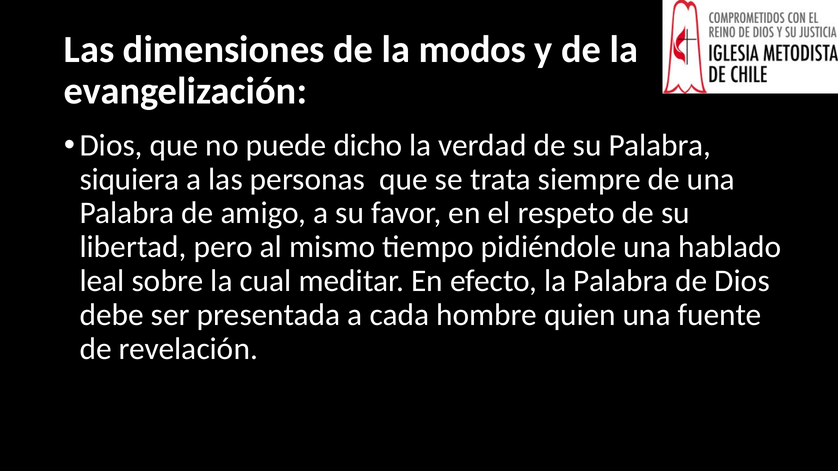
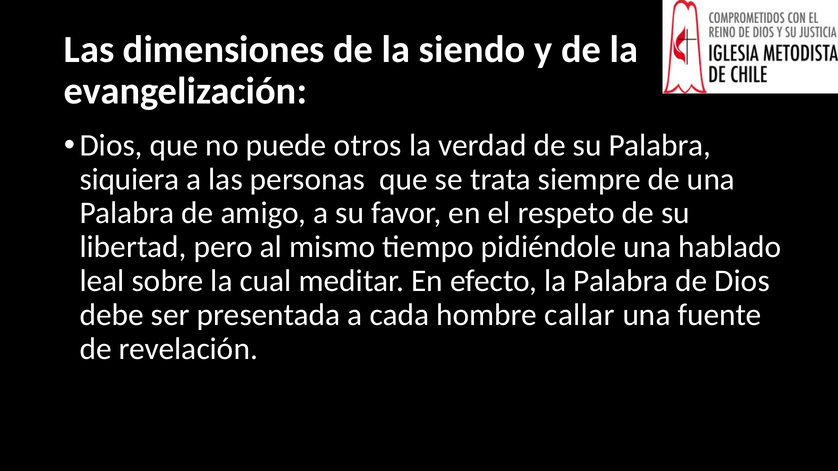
modos: modos -> siendo (472, 50)
dicho: dicho -> otros (368, 145)
quien: quien -> callar (580, 315)
